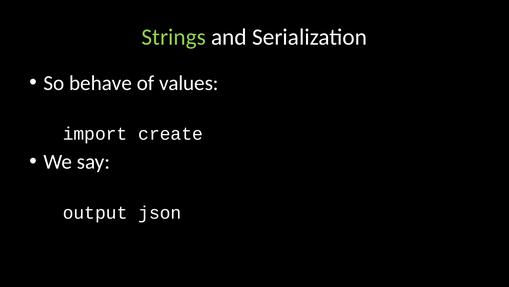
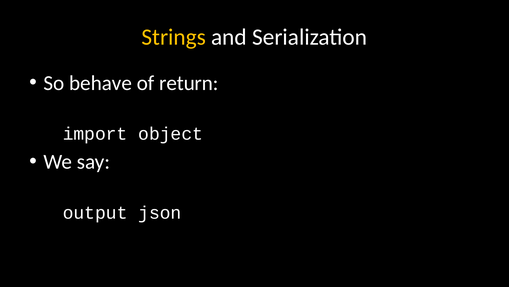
Strings colour: light green -> yellow (174, 37)
values: values -> return (189, 83)
create: create -> object (171, 134)
